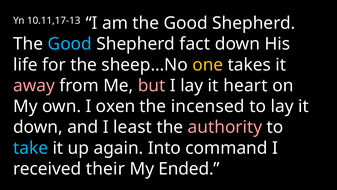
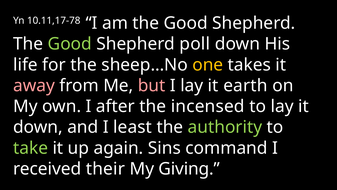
10.11,17-13: 10.11,17-13 -> 10.11,17-78 (54, 21)
Good colour: light blue -> light green (70, 44)
fact: fact -> poll (195, 44)
heart: heart -> earth (245, 85)
oxen: oxen -> after (115, 106)
authority colour: pink -> light green (225, 127)
take colour: light blue -> light green (31, 148)
Into: Into -> Sins (164, 148)
Ended: Ended -> Giving (189, 169)
